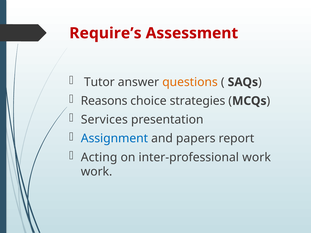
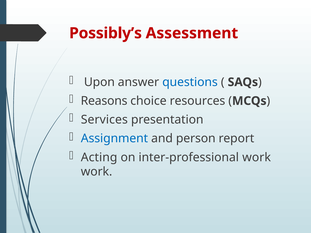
Require’s: Require’s -> Possibly’s (106, 33)
Tutor: Tutor -> Upon (99, 82)
questions colour: orange -> blue (190, 82)
strategies: strategies -> resources (198, 101)
papers: papers -> person (196, 139)
